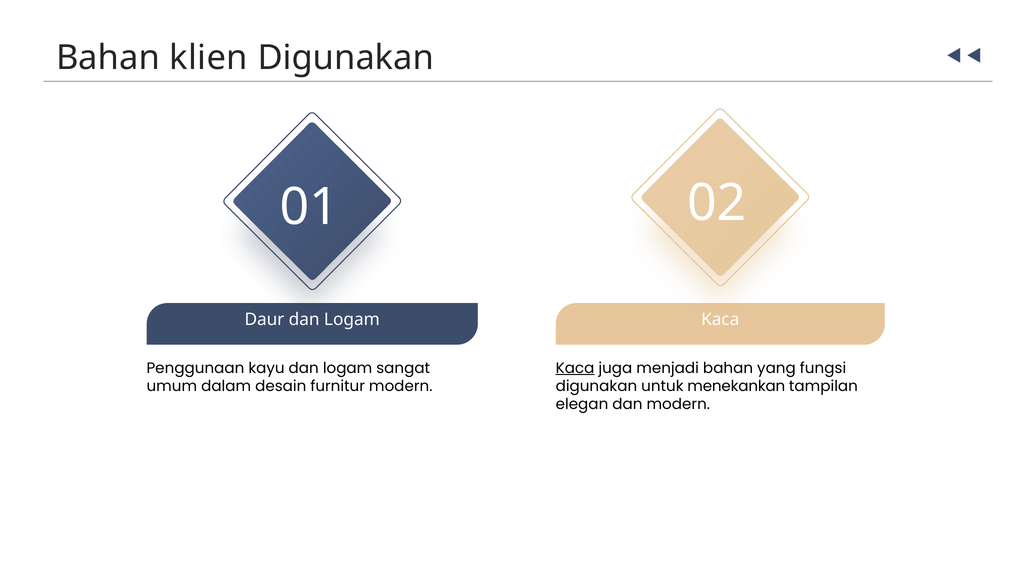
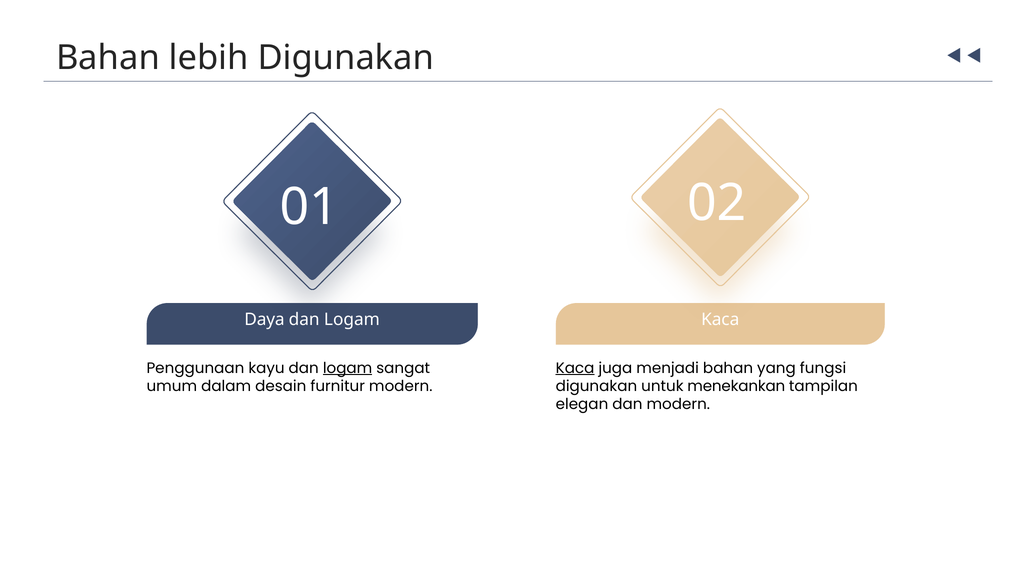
klien: klien -> lebih (209, 58)
Daur: Daur -> Daya (264, 320)
logam underline: none -> present (348, 368)
